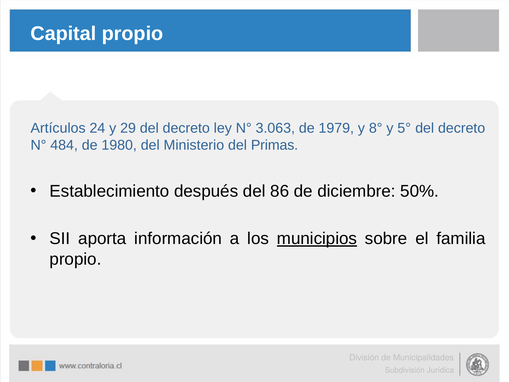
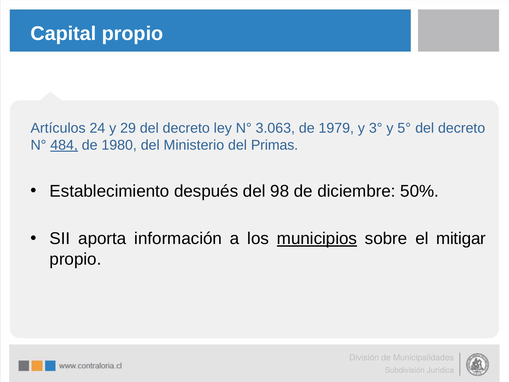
8°: 8° -> 3° (376, 128)
484 underline: none -> present (64, 145)
86: 86 -> 98 (280, 191)
familia: familia -> mitigar (461, 239)
